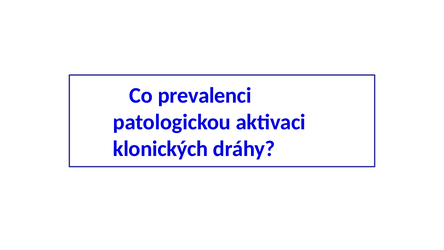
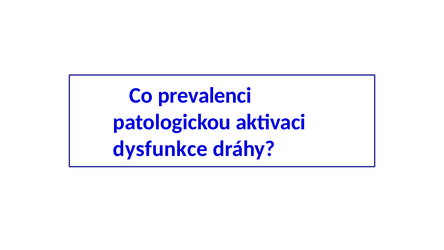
klonických: klonických -> dysfunkce (160, 149)
